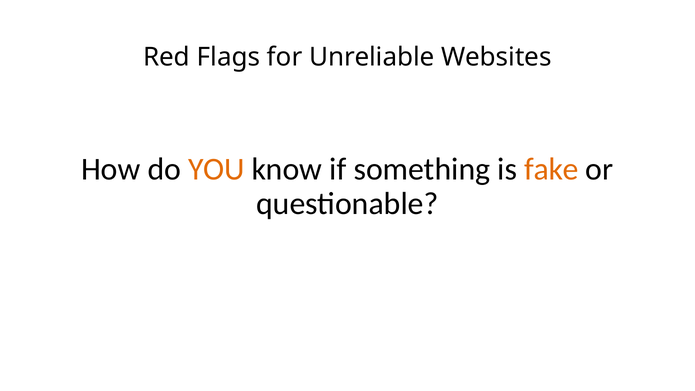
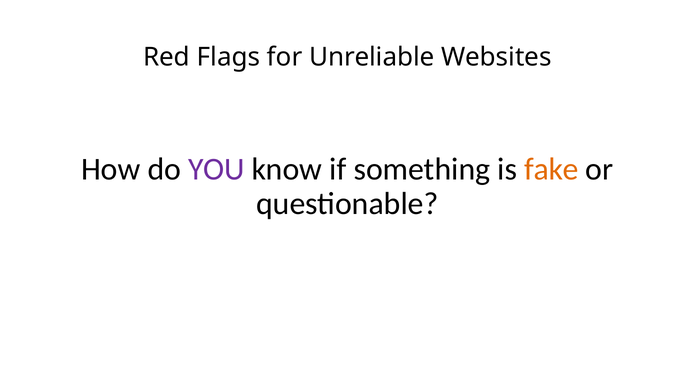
YOU colour: orange -> purple (216, 169)
